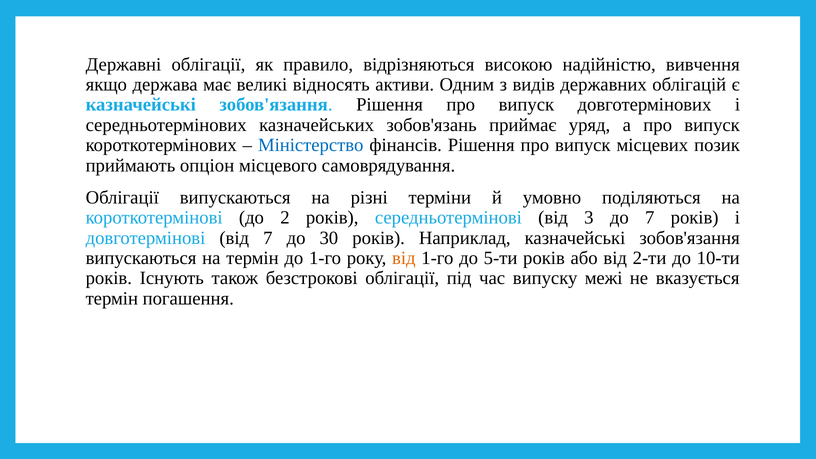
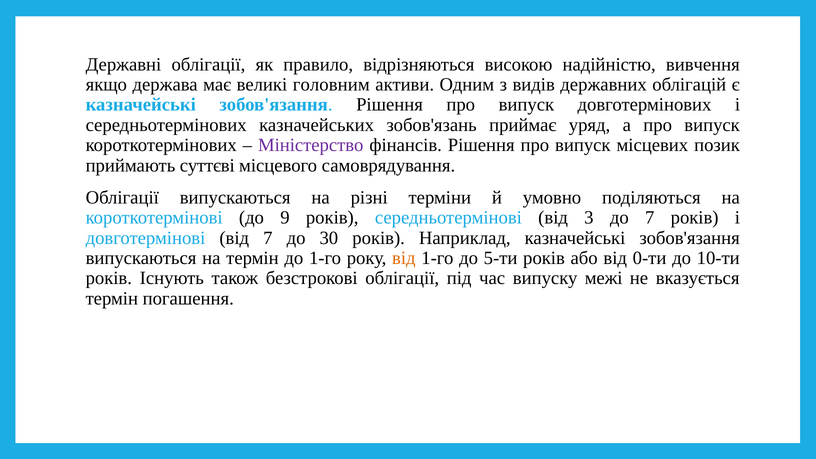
відносять: відносять -> головним (331, 85)
Міністерство colour: blue -> purple (311, 145)
опціон: опціон -> суттєві (207, 165)
2: 2 -> 9 (285, 218)
2-ти: 2-ти -> 0-ти (650, 258)
